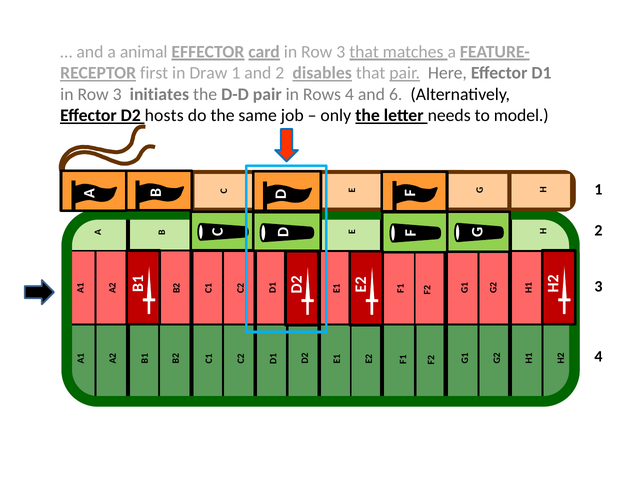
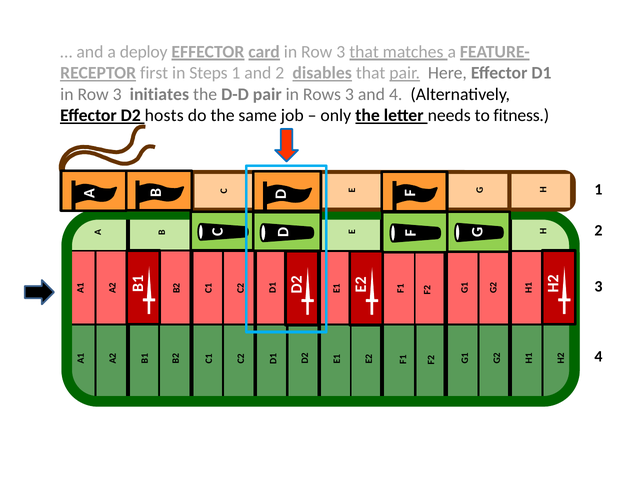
animal: animal -> deploy (144, 52)
Draw: Draw -> Steps (208, 73)
Rows 4: 4 -> 3 (349, 94)
and 6: 6 -> 4 (396, 94)
model: model -> fitness (521, 116)
